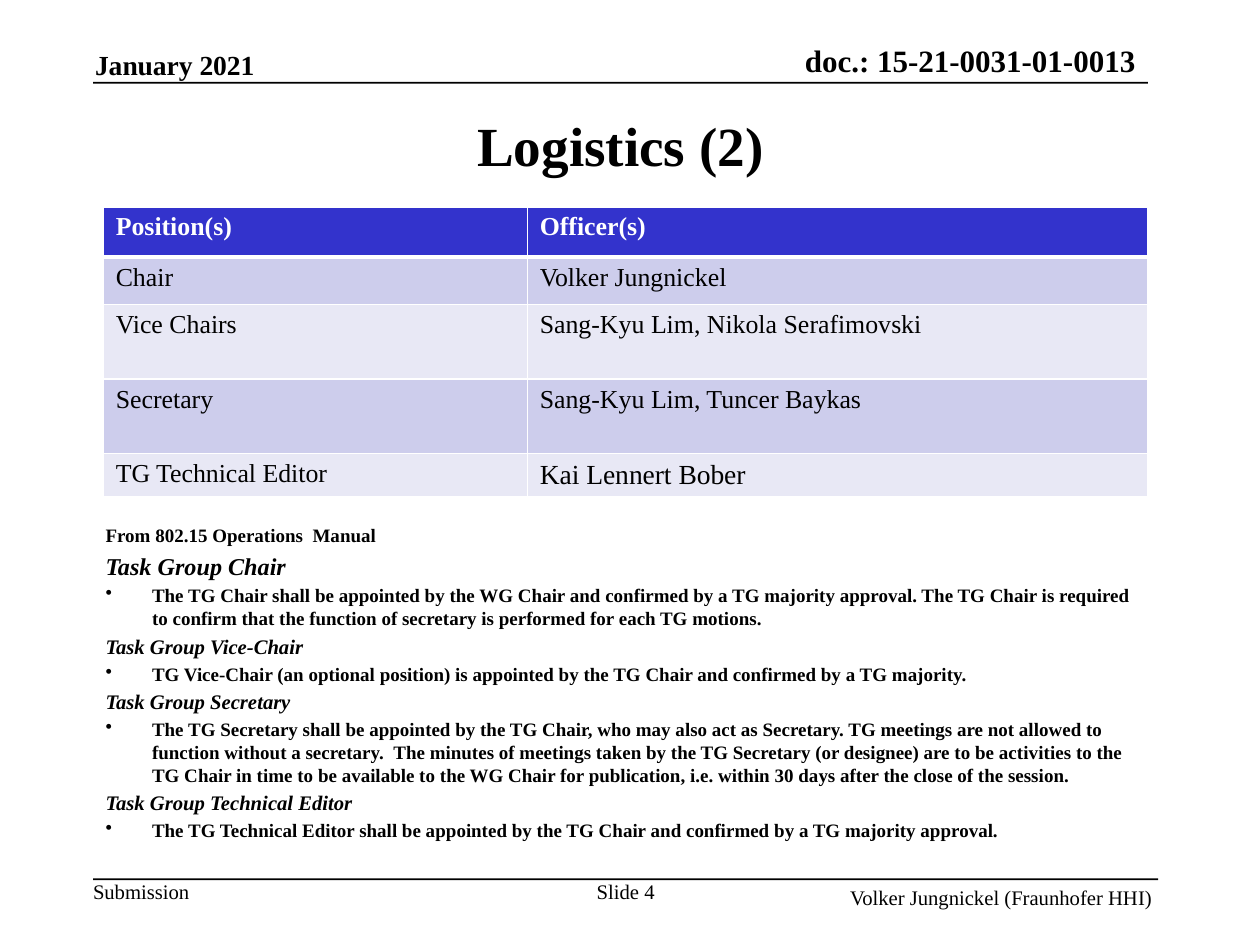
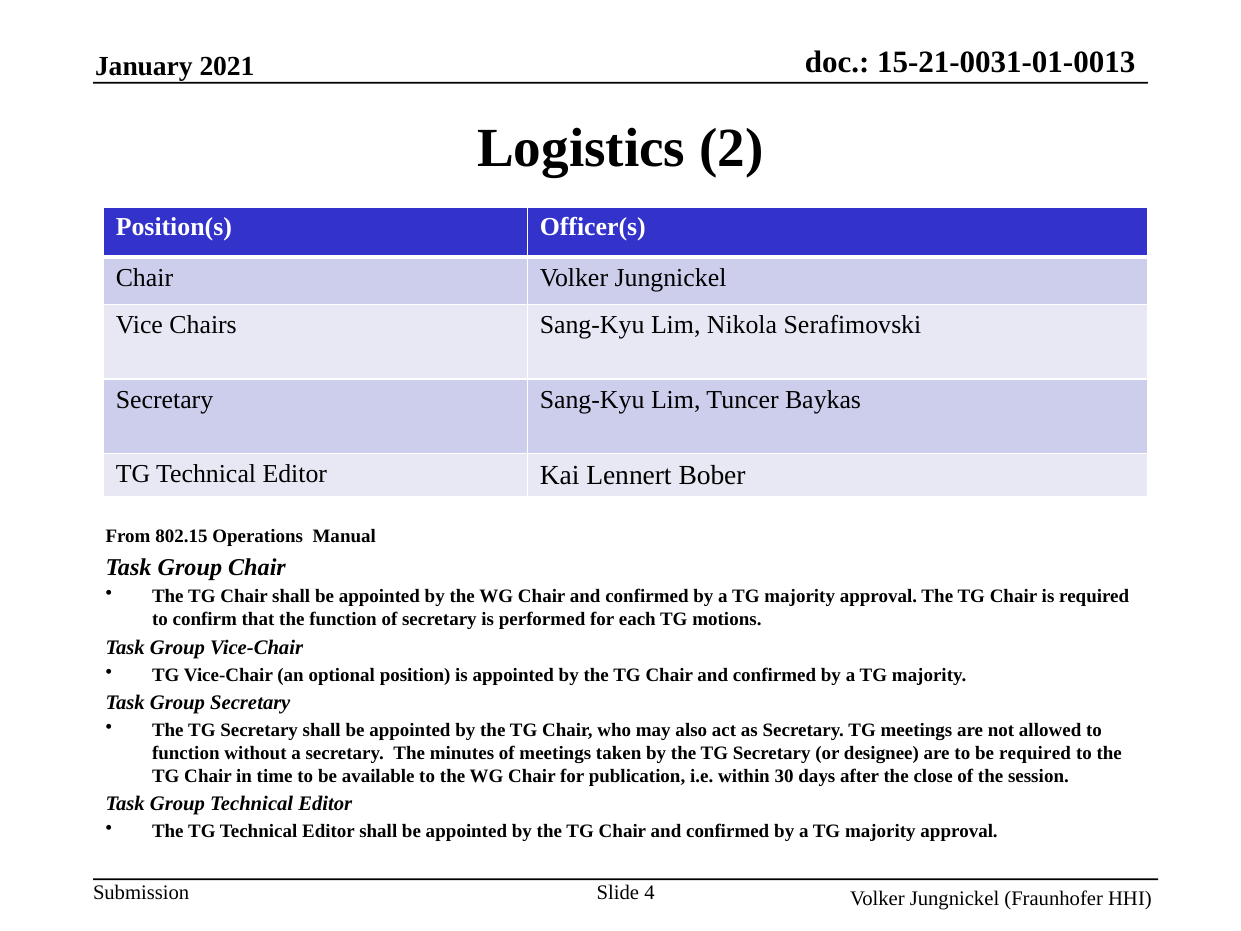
be activities: activities -> required (1035, 753)
